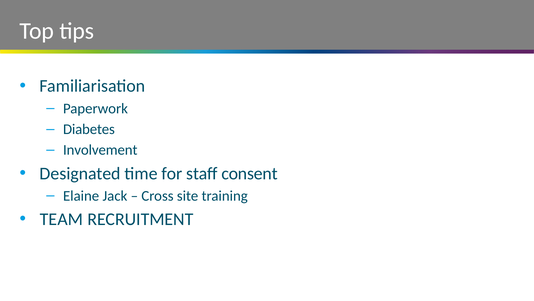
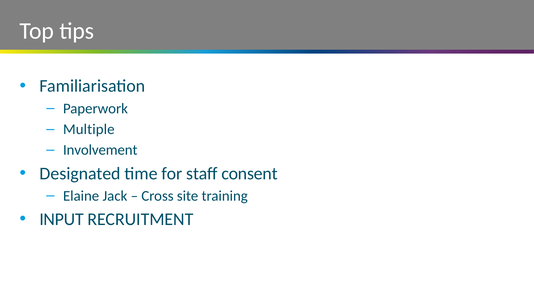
Diabetes: Diabetes -> Multiple (89, 129)
TEAM: TEAM -> INPUT (62, 219)
